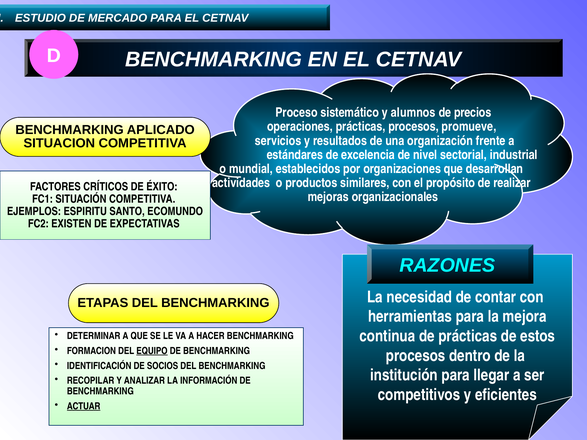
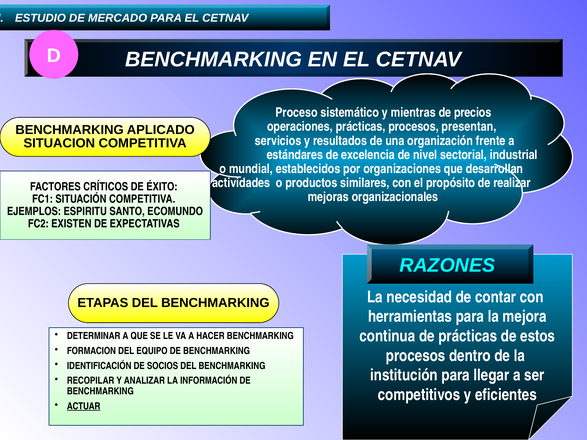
alumnos: alumnos -> mientras (413, 113)
promueve: promueve -> presentan (469, 127)
EQUIPO underline: present -> none (152, 351)
